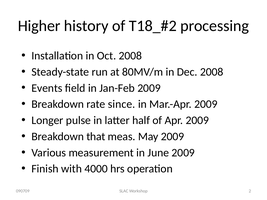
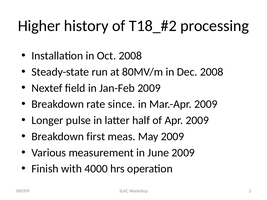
Events: Events -> Nextef (47, 88)
that: that -> first (96, 137)
